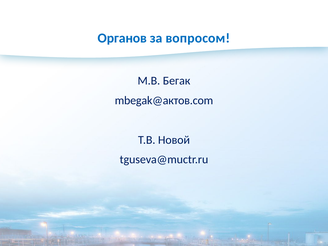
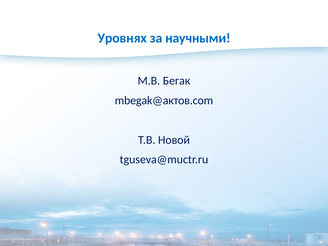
Органов: Органов -> Уровнях (122, 38)
вопросом: вопросом -> научными (198, 38)
